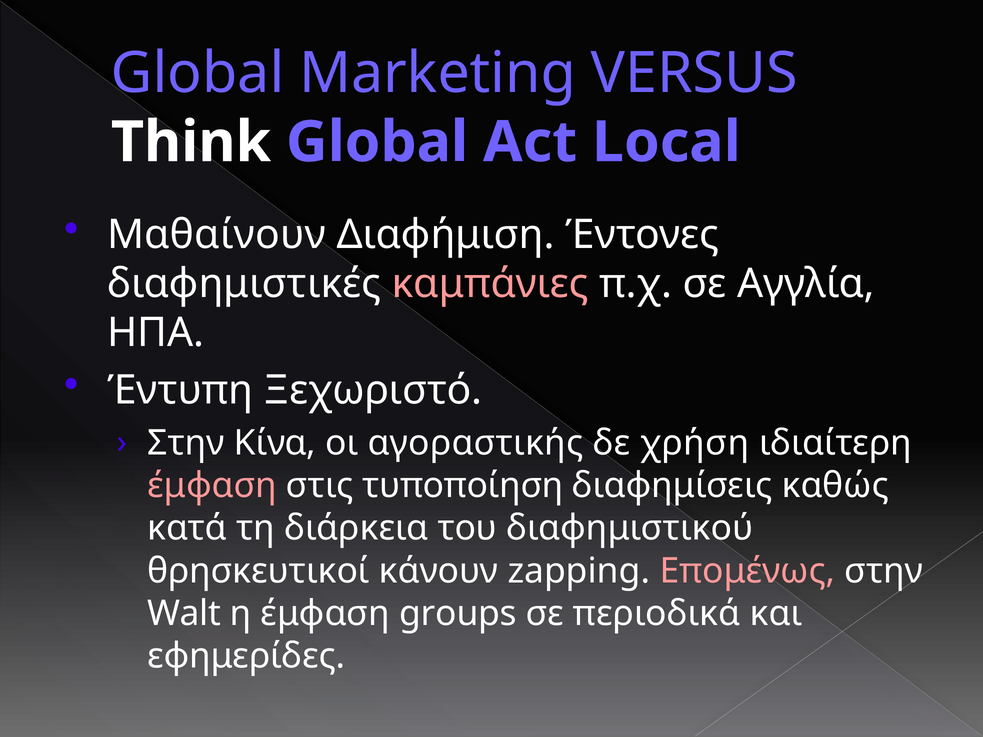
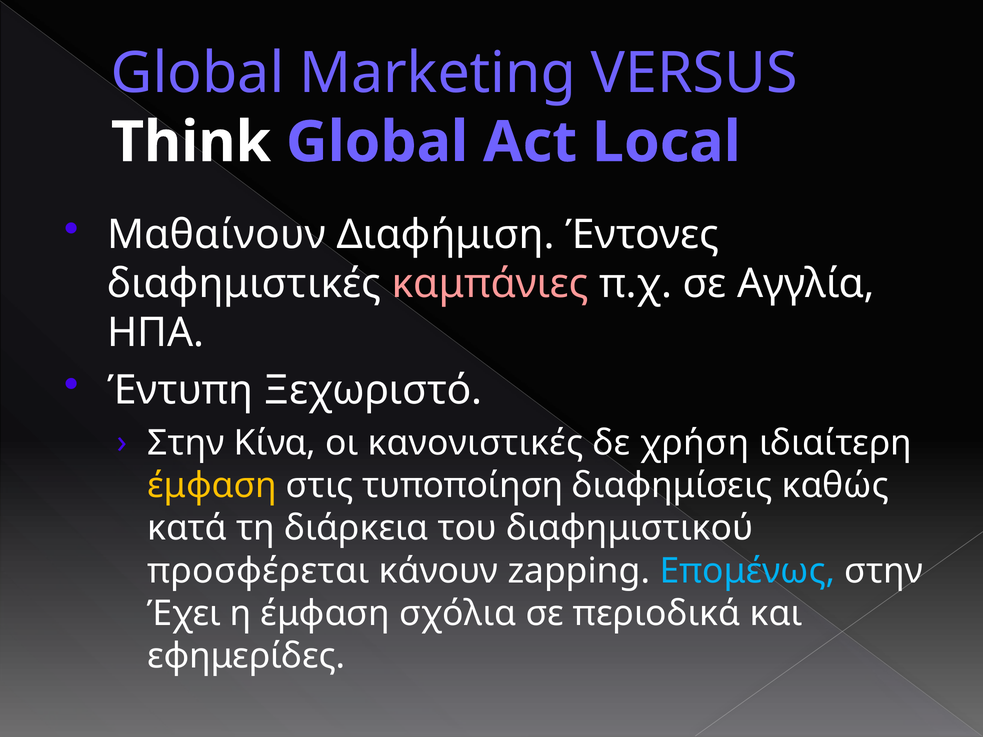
αγοραστικής: αγοραστικής -> κανονιστικές (476, 443)
έμφαση colour: pink -> yellow (212, 486)
θρησκευτικοί: θρησκευτικοί -> προσφέρεται (258, 571)
Επομένως colour: pink -> light blue (747, 571)
Walt: Walt -> Έχει (184, 614)
groups: groups -> σχόλια (458, 614)
